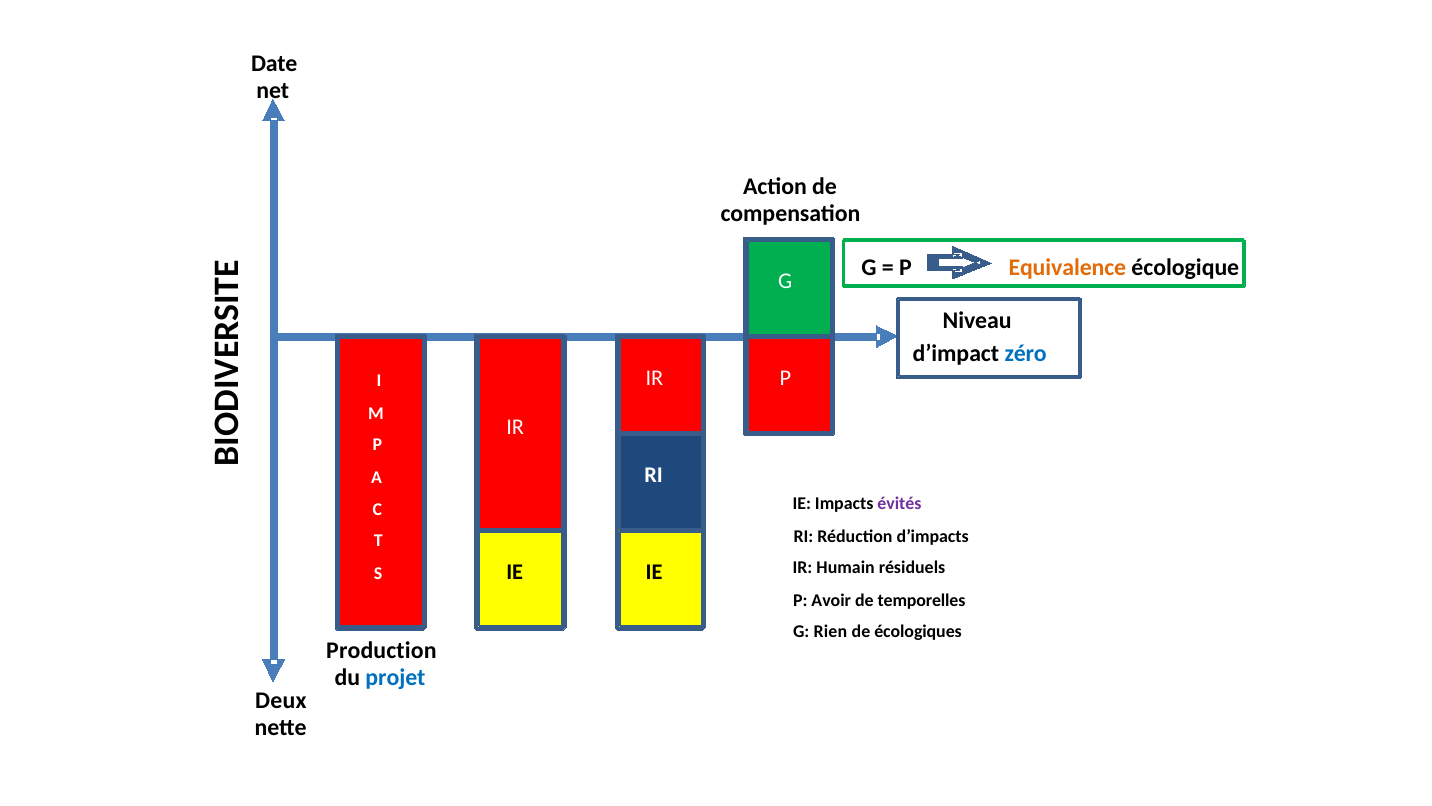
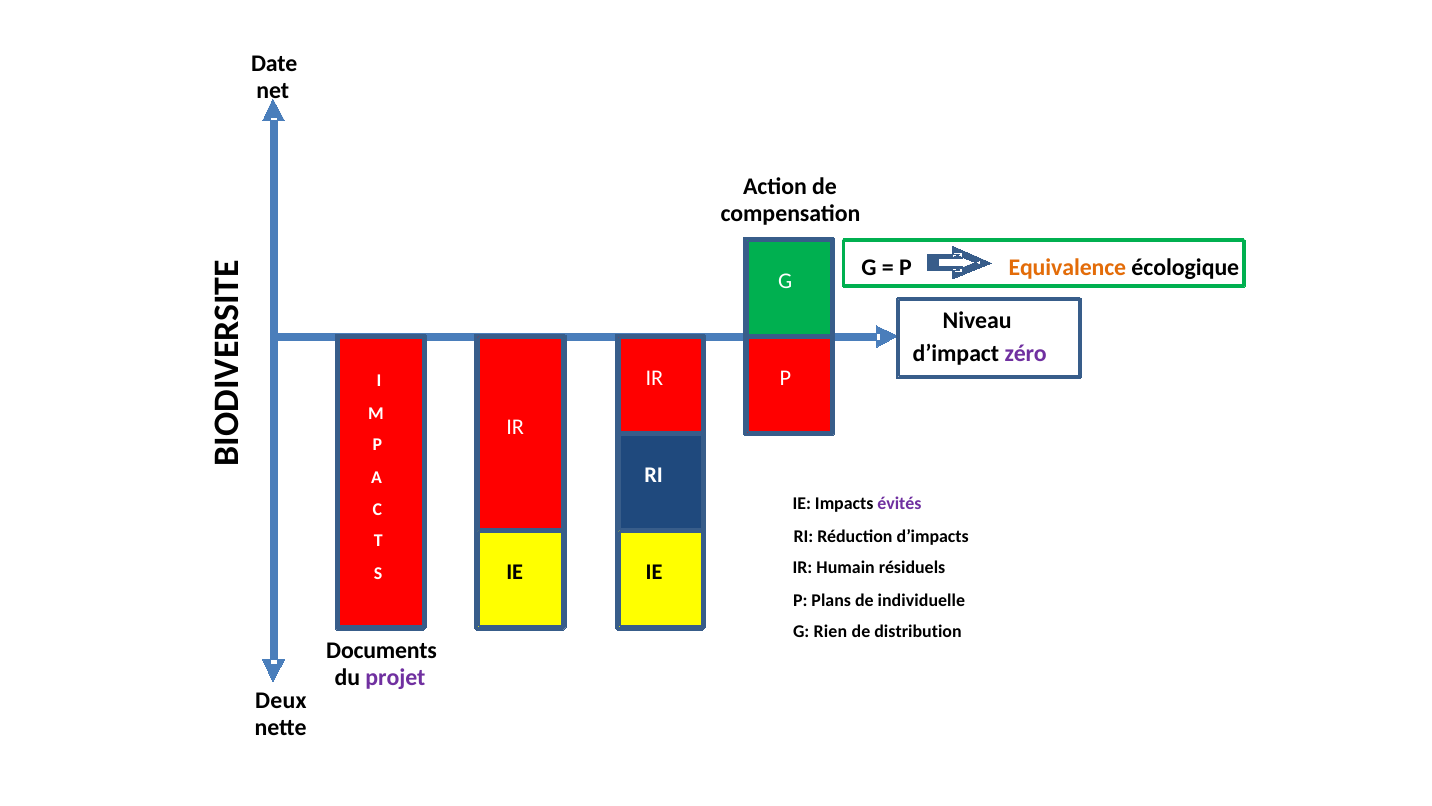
zéro colour: blue -> purple (1026, 353)
Avoir: Avoir -> Plans (831, 600)
temporelles: temporelles -> individuelle (921, 600)
écologiques: écologiques -> distribution (918, 632)
Production: Production -> Documents (382, 650)
projet colour: blue -> purple (395, 677)
